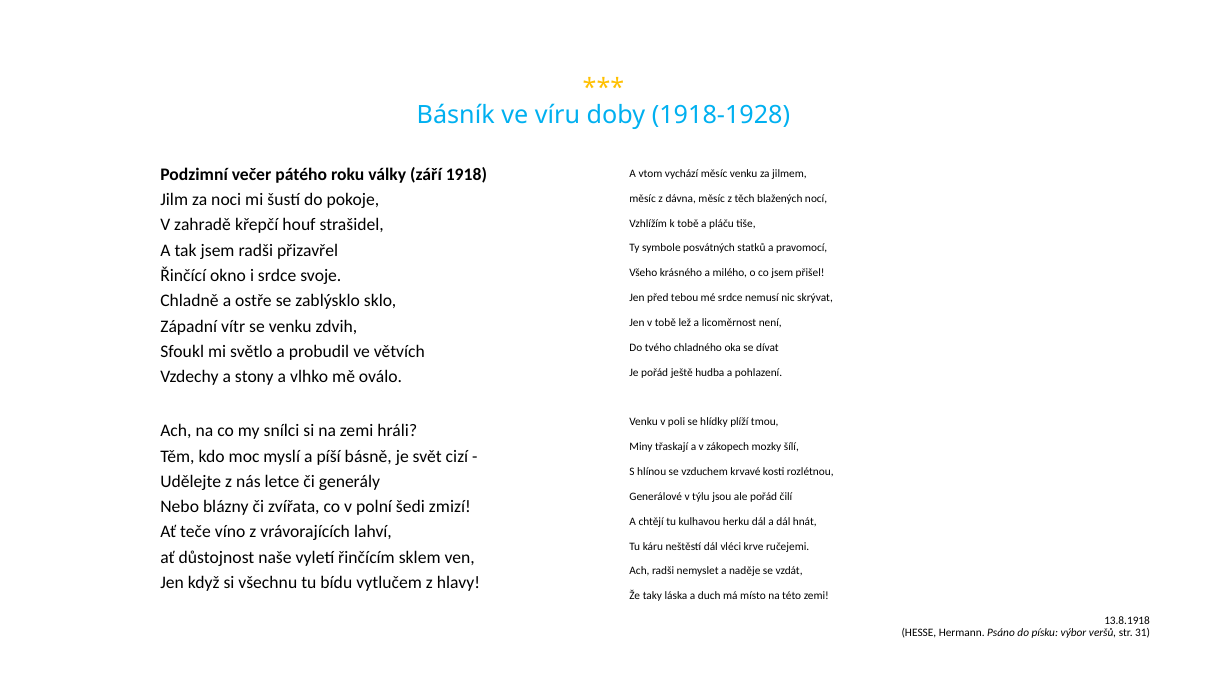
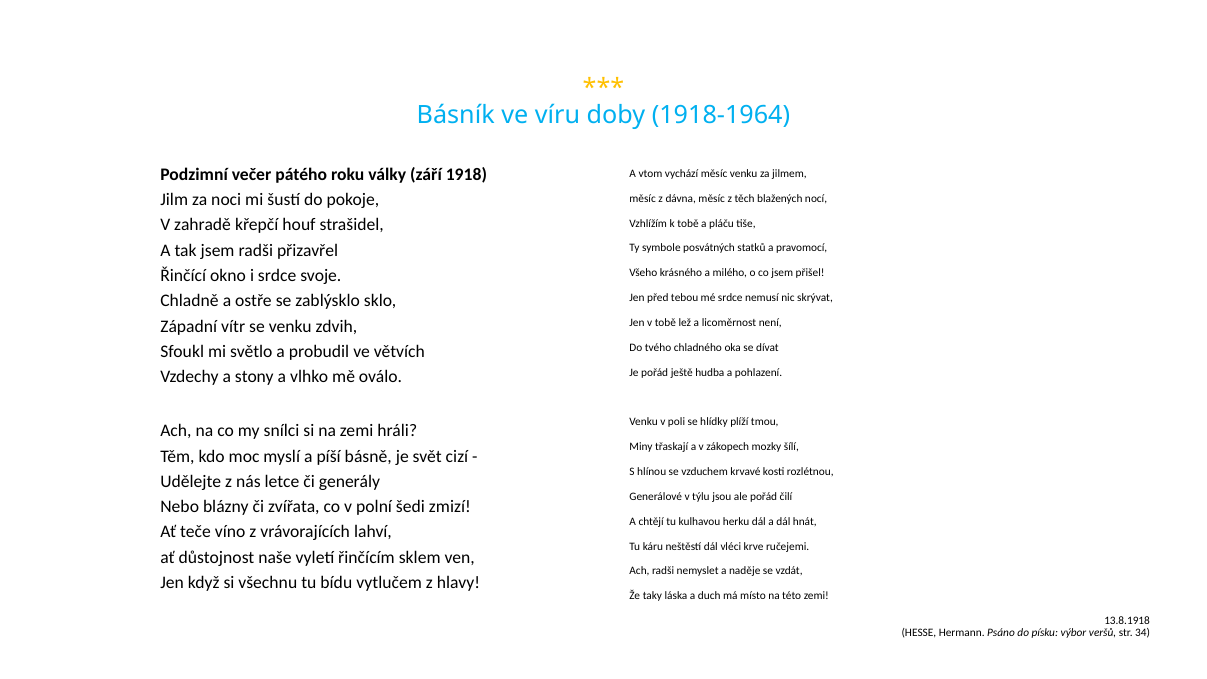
1918-1928: 1918-1928 -> 1918-1964 (721, 115)
31: 31 -> 34 (1143, 633)
